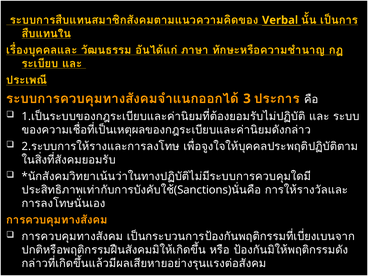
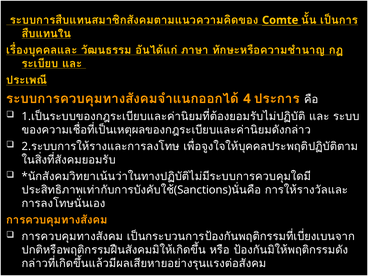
Verbal: Verbal -> Comte (280, 20)
3: 3 -> 4 (247, 99)
